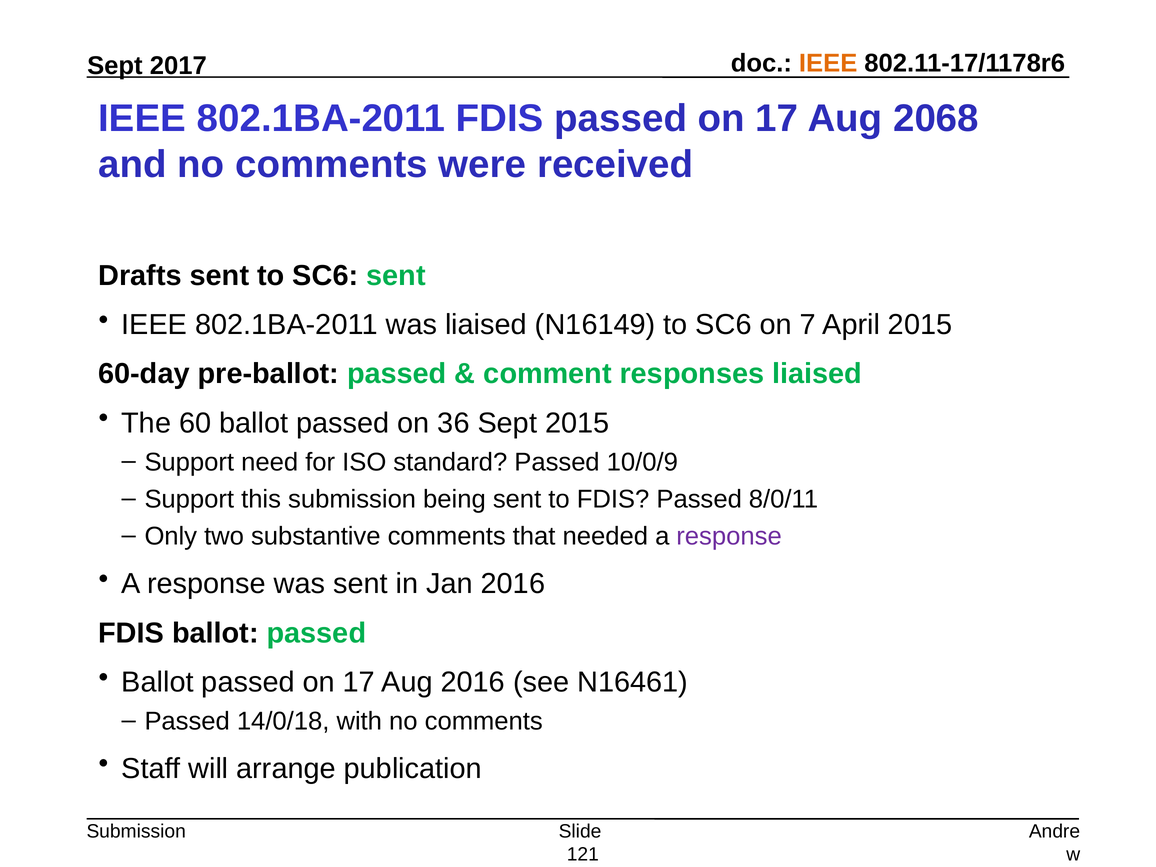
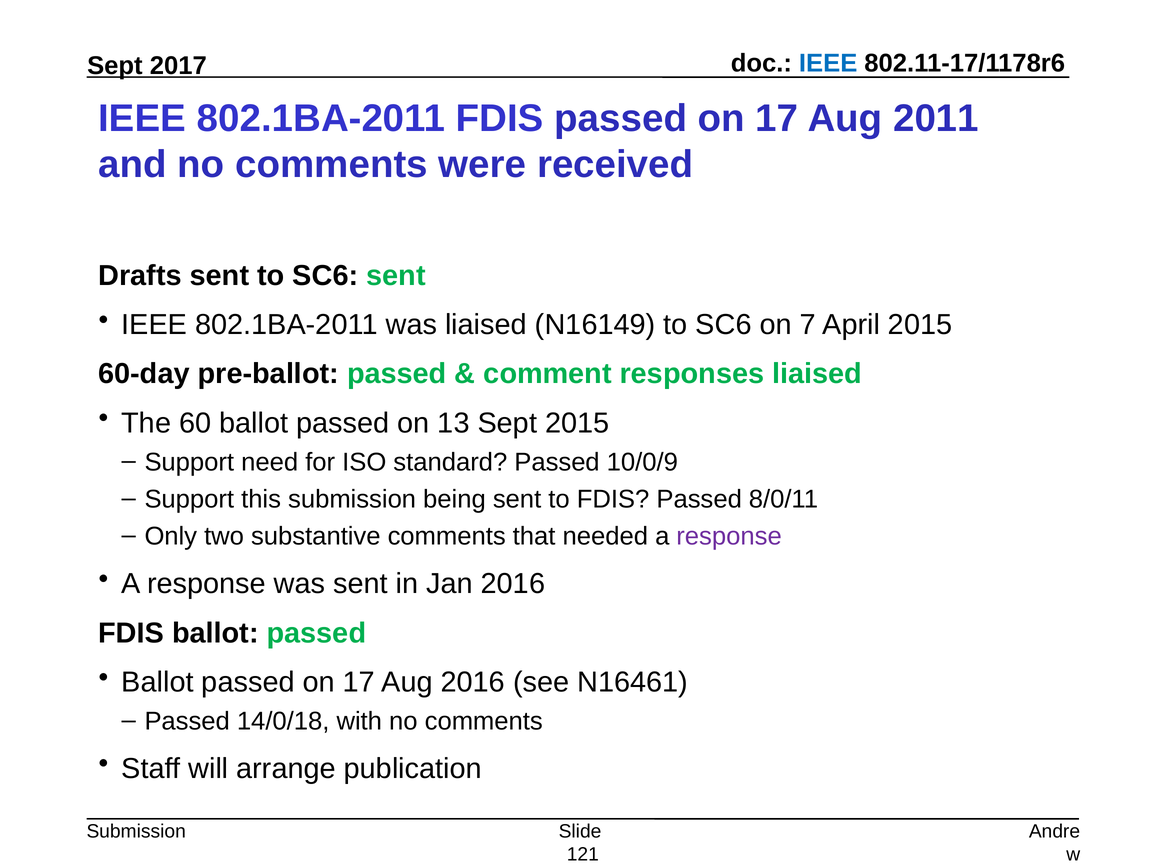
IEEE colour: orange -> blue (828, 63)
2068: 2068 -> 2011 (936, 118)
36: 36 -> 13 (454, 423)
